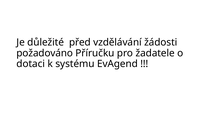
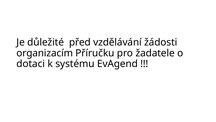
požadováno: požadováno -> organizacím (45, 53)
